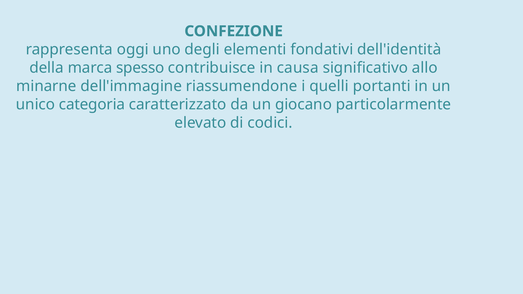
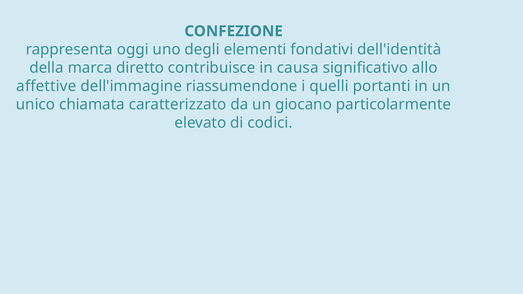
spesso: spesso -> diretto (140, 68)
minarne: minarne -> affettive (46, 86)
categoria: categoria -> chiamata (92, 104)
